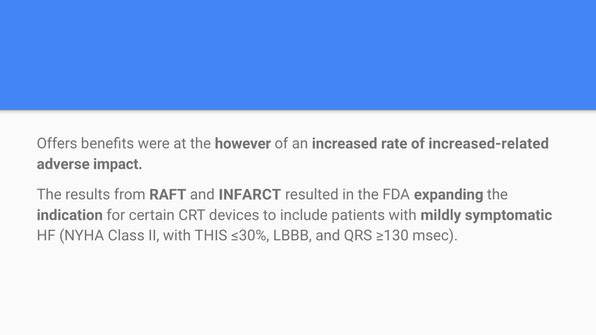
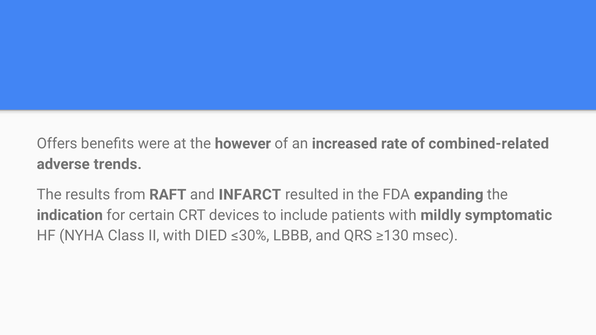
increased-related: increased-related -> combined-related (489, 144)
impact: impact -> trends (118, 164)
THIS: THIS -> DIED (211, 236)
